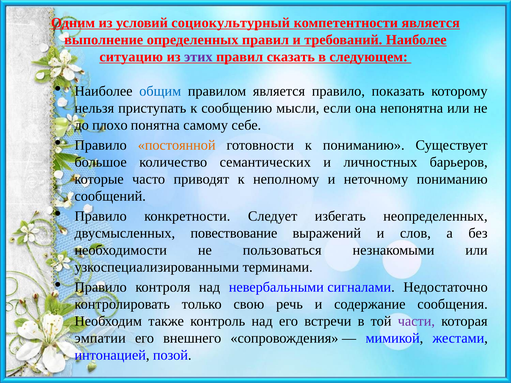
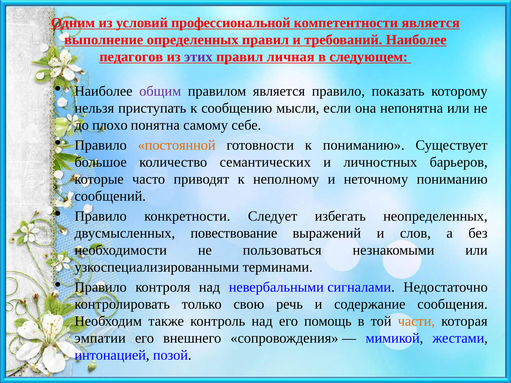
социокультурный: социокультурный -> профессиональной (231, 23)
ситуацию: ситуацию -> педагогов (131, 57)
сказать: сказать -> личная (291, 57)
общим colour: blue -> purple (160, 91)
встречи: встречи -> помощь (328, 321)
части colour: purple -> orange (416, 321)
